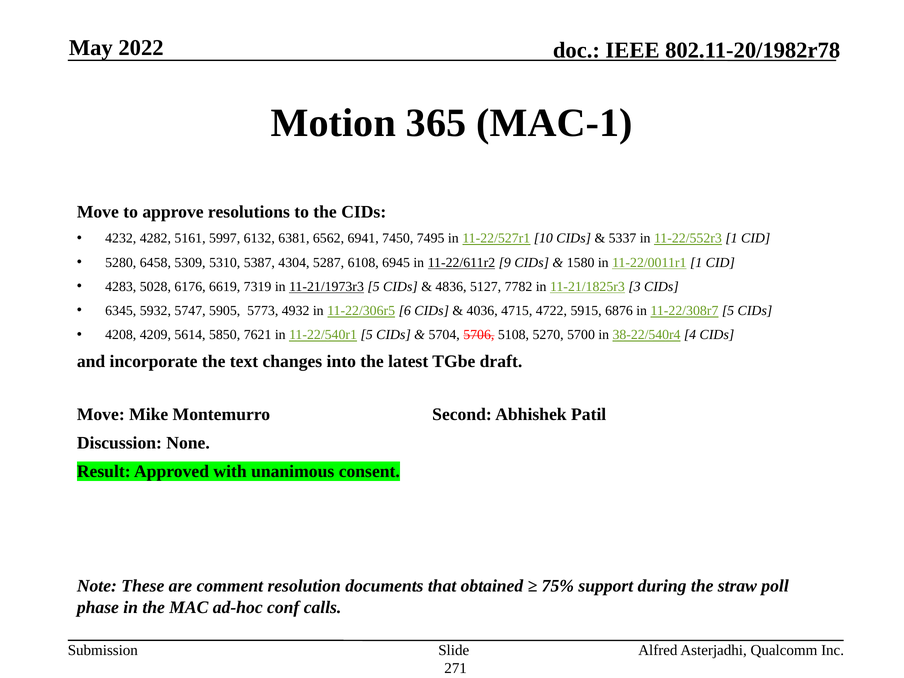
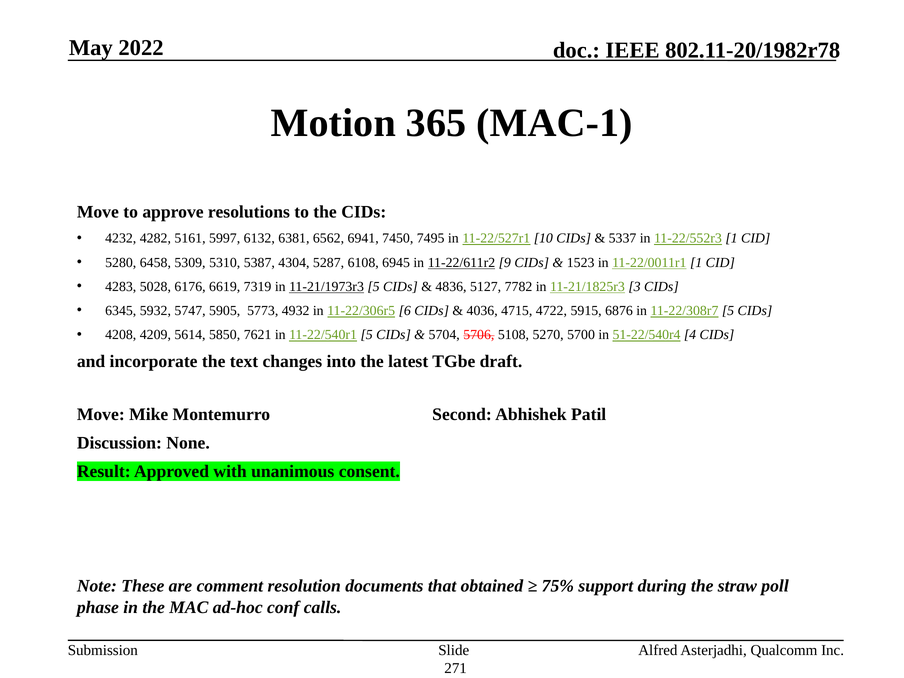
1580: 1580 -> 1523 (581, 262)
38-22/540r4: 38-22/540r4 -> 51-22/540r4 (647, 335)
